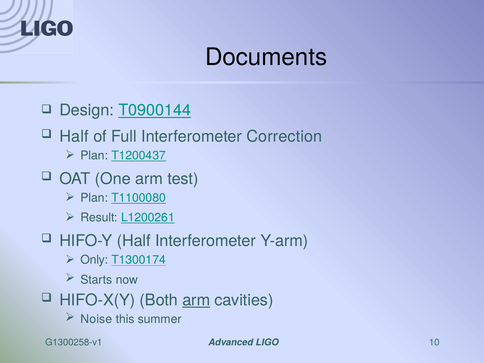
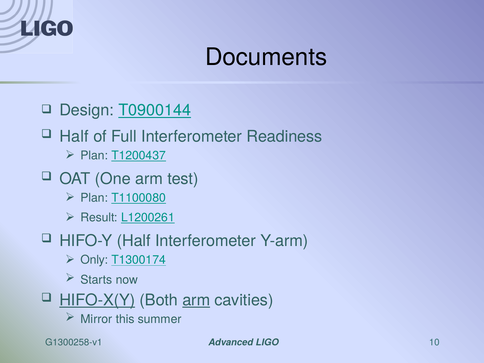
Correction: Correction -> Readiness (284, 136)
HIFO-X(Y underline: none -> present (97, 300)
Noise: Noise -> Mirror (96, 319)
